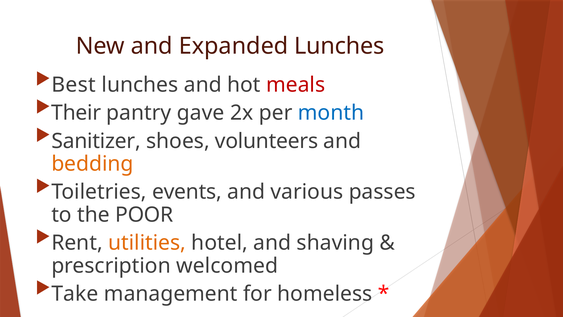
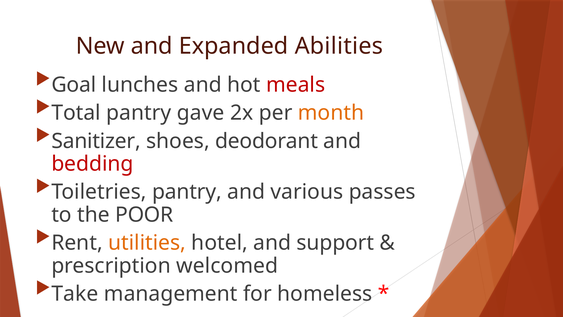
Expanded Lunches: Lunches -> Abilities (339, 46)
Best: Best -> Goal (74, 85)
Their: Their -> Total (76, 113)
month colour: blue -> orange (331, 113)
volunteers: volunteers -> deodorant (267, 141)
bedding colour: orange -> red (92, 164)
Toiletries events: events -> pantry (187, 192)
shaving: shaving -> support (335, 243)
